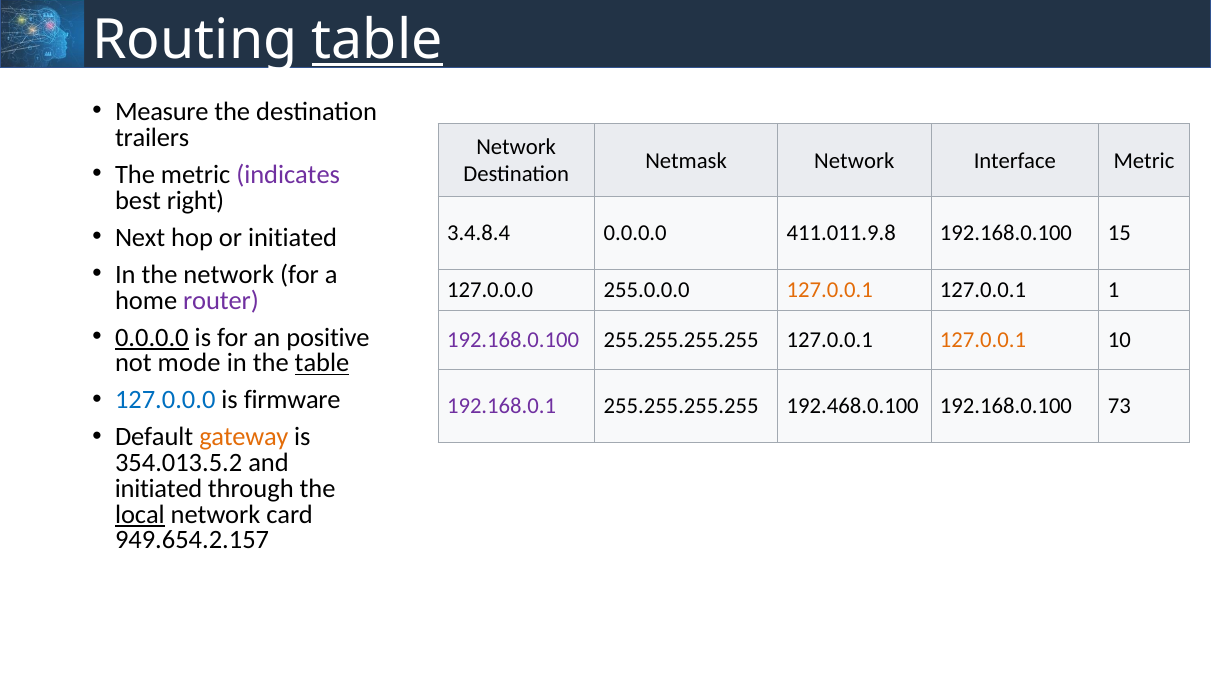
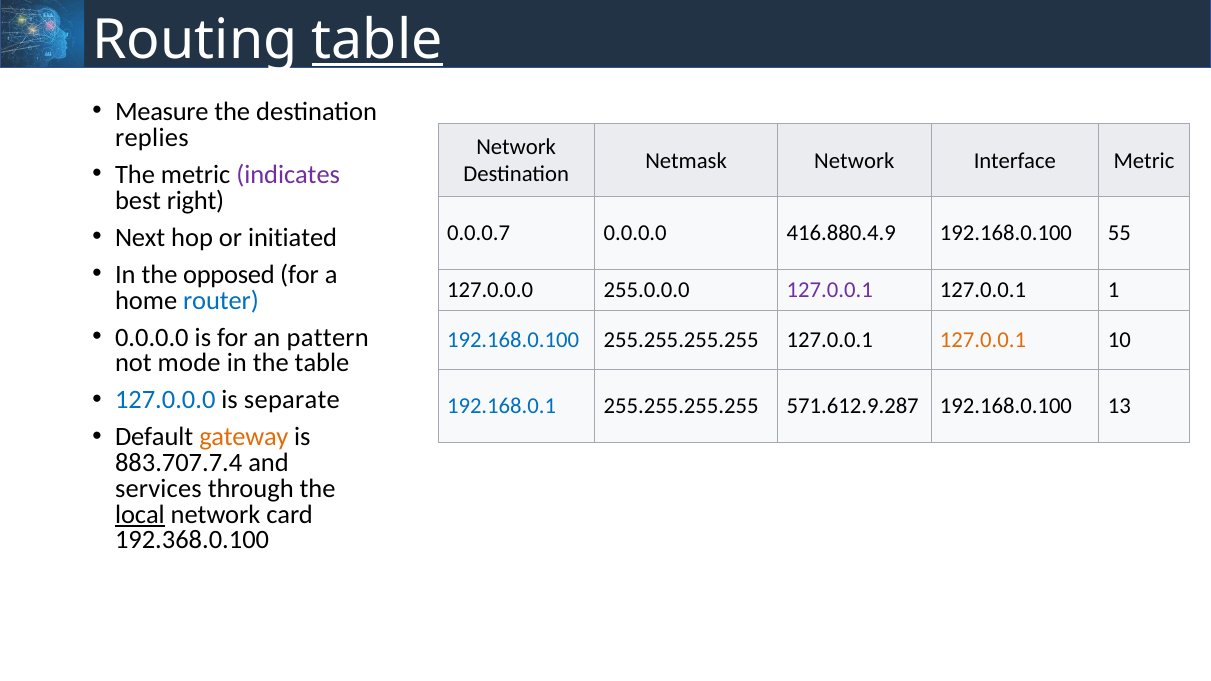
trailers: trailers -> replies (152, 138)
3.4.8.4: 3.4.8.4 -> 0.0.0.7 (479, 233)
411.011.9.8: 411.011.9.8 -> 416.880.4.9 (841, 233)
15: 15 -> 55 (1119, 233)
the network: network -> opposed (229, 275)
127.0.0.1 colour: orange -> purple (830, 290)
router colour: purple -> blue (221, 300)
0.0.0.0 underline: present -> none (152, 337)
positive: positive -> pattern (328, 337)
192.168.0.100 colour: purple -> blue (513, 341)
table underline: present -> none (322, 363)
firmware: firmware -> separate (292, 400)
192.168.0.1 colour: purple -> blue (502, 406)
192.468.0.100: 192.468.0.100 -> 571.612.9.287 (853, 406)
73: 73 -> 13 (1119, 406)
354.013.5.2: 354.013.5.2 -> 883.707.7.4 (179, 463)
initiated: initiated -> services (158, 489)
949.654.2.157: 949.654.2.157 -> 192.368.0.100 (192, 540)
